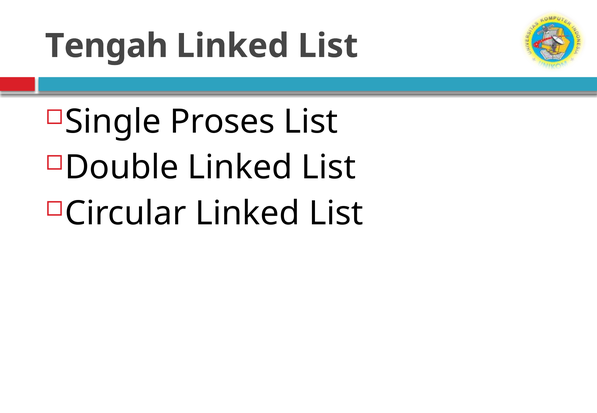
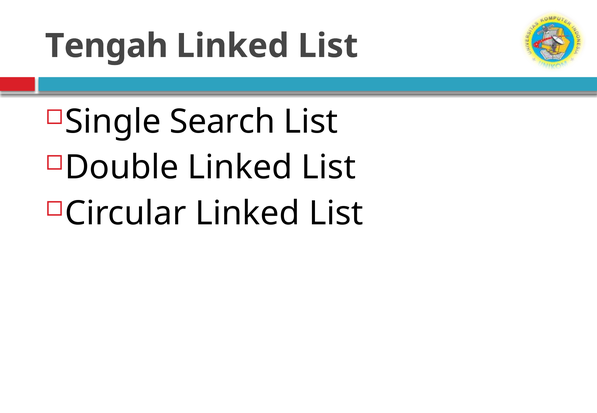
Proses: Proses -> Search (222, 122)
